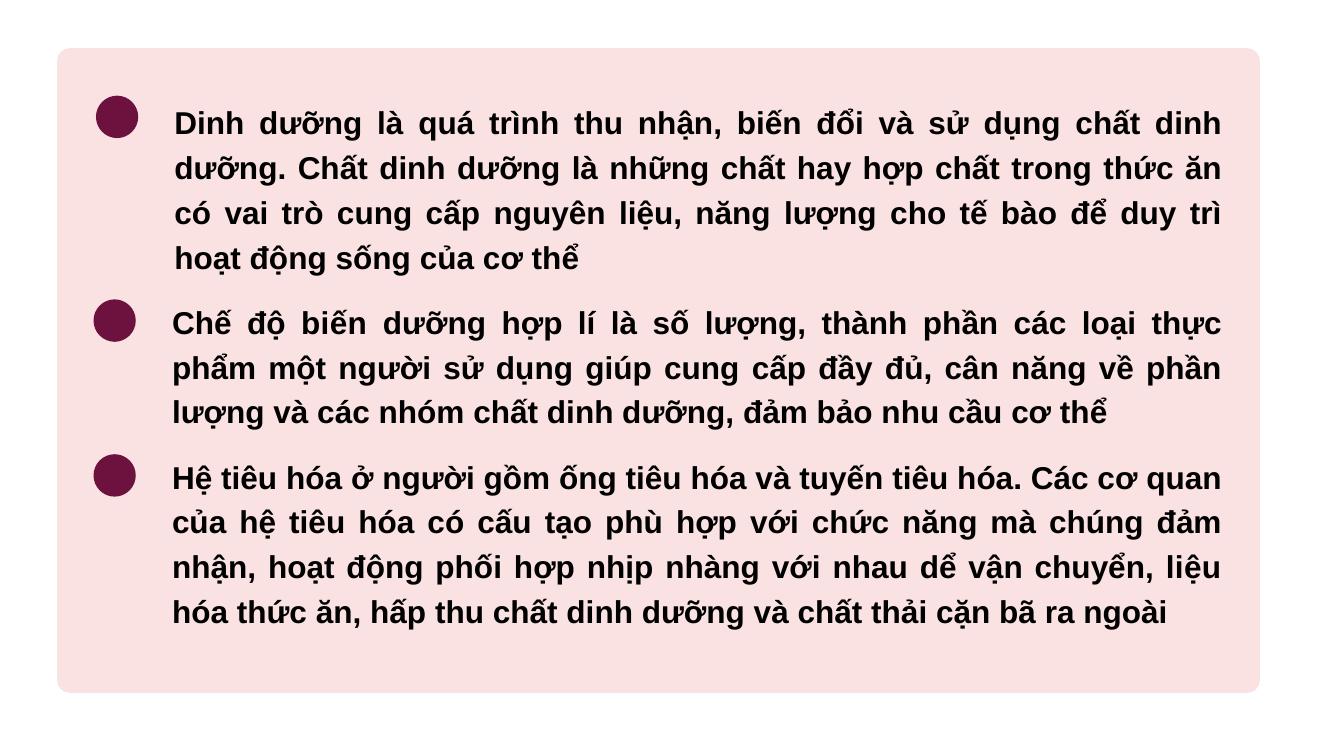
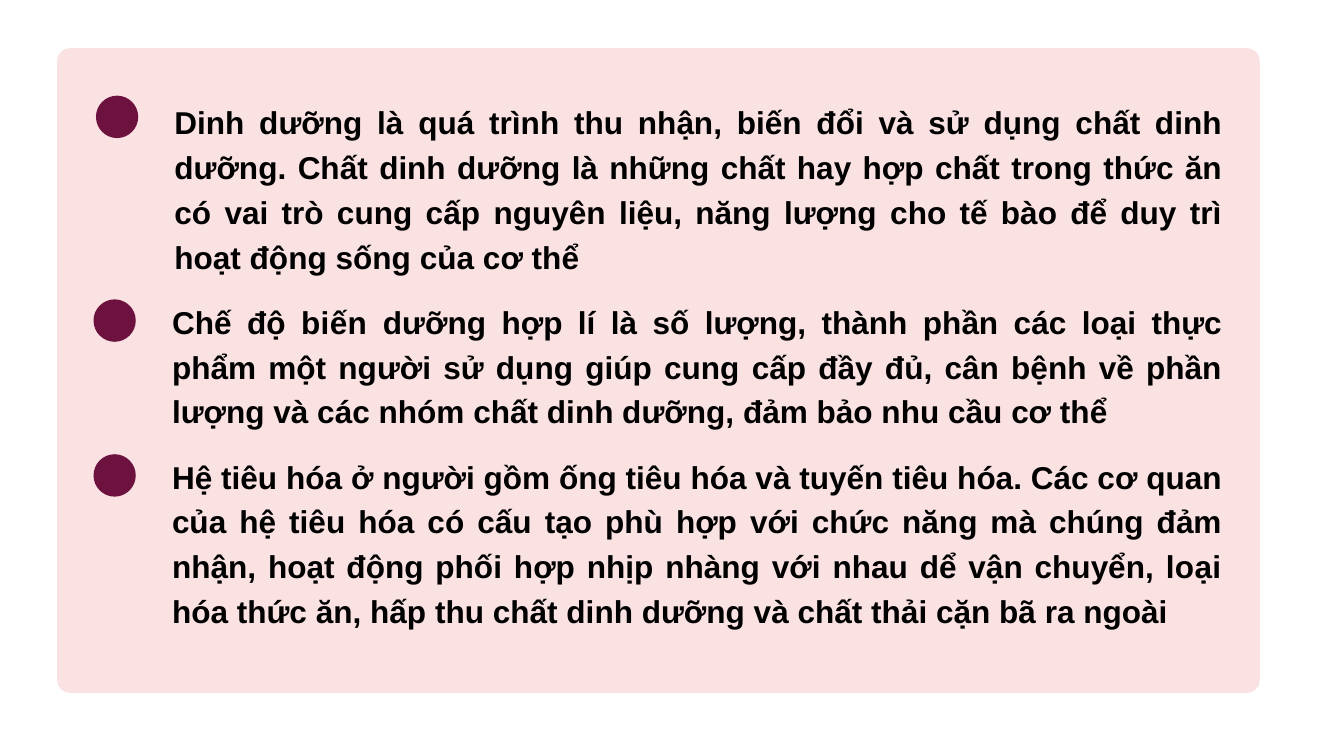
cân năng: năng -> bệnh (1049, 369)
chuyển liệu: liệu -> loại (1194, 568)
